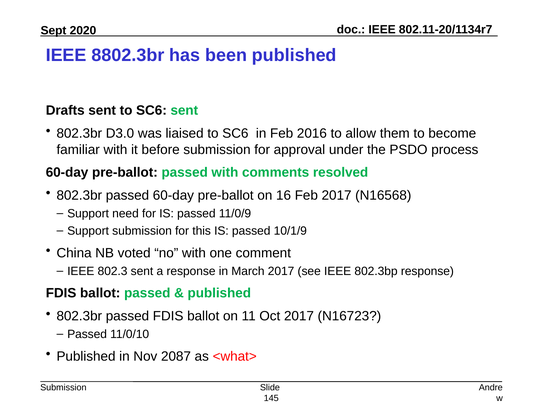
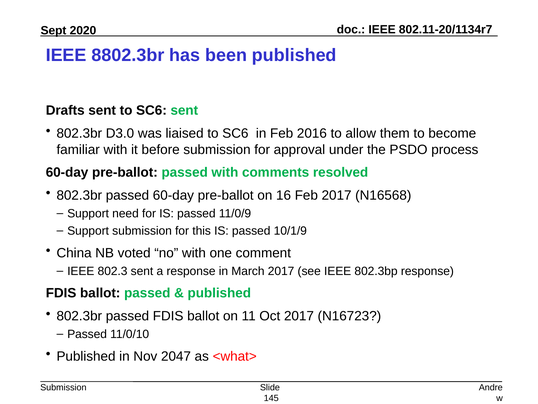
2087: 2087 -> 2047 (176, 356)
